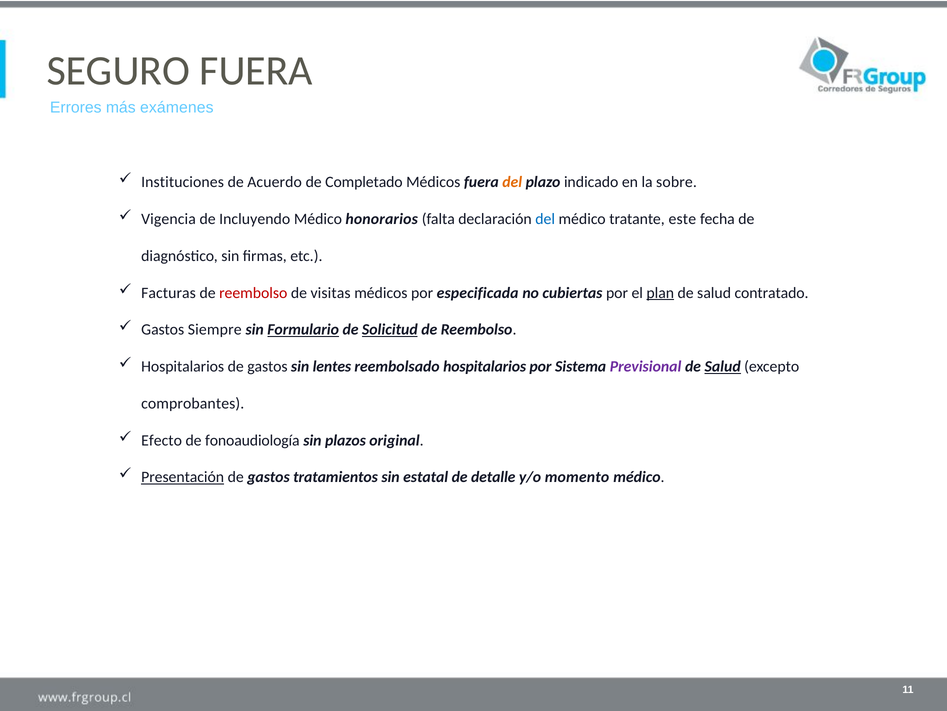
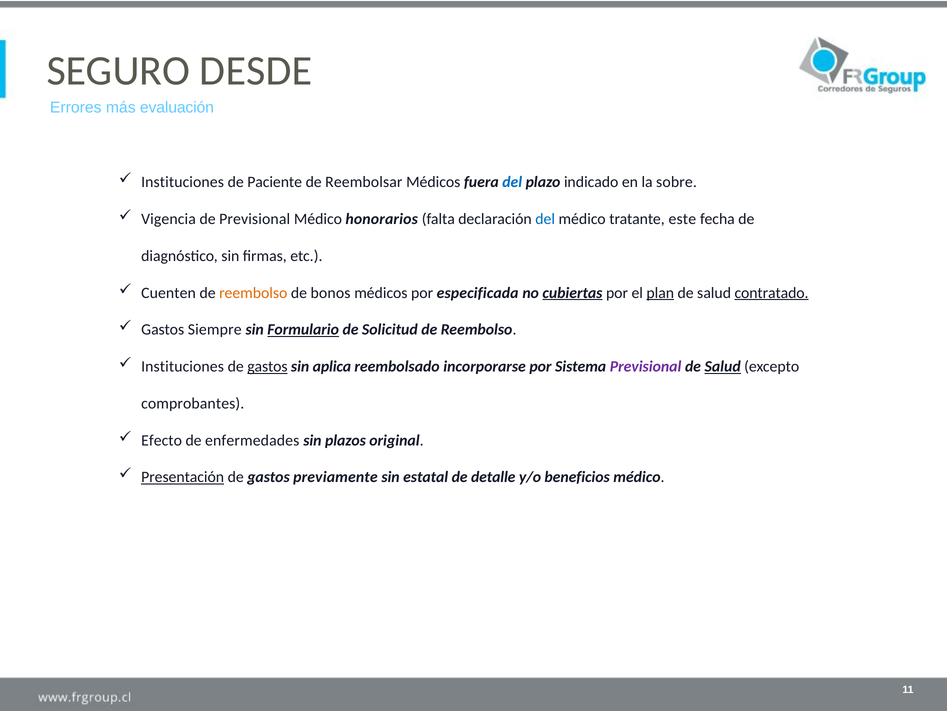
SEGURO FUERA: FUERA -> DESDE (256, 71)
exámenes: exámenes -> evaluación (177, 107)
Acuerdo: Acuerdo -> Paciente (275, 182)
Completado: Completado -> Reembolsar (364, 182)
del colour: orange -> blue (512, 182)
de Incluyendo: Incluyendo -> Previsional (255, 219)
Facturas: Facturas -> Cuenten (169, 293)
reembolso colour: red -> orange (253, 293)
visitas: visitas -> bonos (331, 293)
cubiertas underline: none -> present (572, 293)
contratado underline: none -> present (772, 293)
Solicitud underline: present -> none (390, 329)
Hospitalarios: Hospitalarios -> Instituciones (183, 366)
gastos underline: none -> present (267, 366)
lentes: lentes -> aplica (332, 366)
reembolsado hospitalarios: hospitalarios -> incorporarse (485, 366)
fonoaudiología: fonoaudiología -> enfermedades (252, 440)
tratamientos: tratamientos -> previamente (335, 477)
momento: momento -> beneficios (577, 477)
